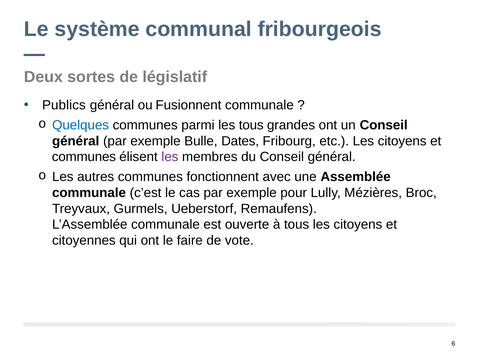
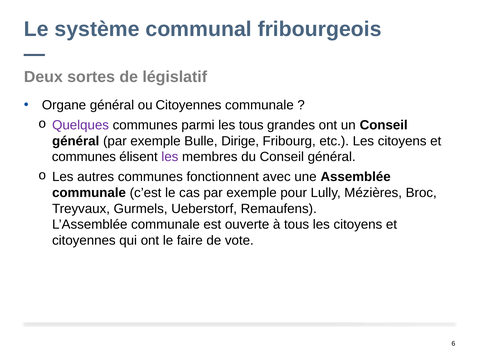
Publics: Publics -> Organe (64, 105)
ou Fusionnent: Fusionnent -> Citoyennes (188, 105)
Quelques colour: blue -> purple (81, 125)
Dates: Dates -> Dirige (240, 141)
